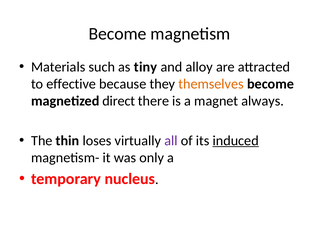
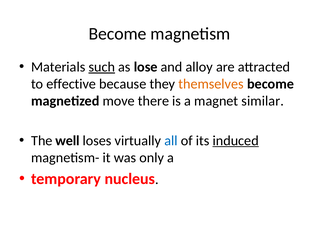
such underline: none -> present (102, 67)
tiny: tiny -> lose (146, 67)
direct: direct -> move (119, 101)
always: always -> similar (263, 101)
thin: thin -> well (68, 141)
all colour: purple -> blue (171, 141)
